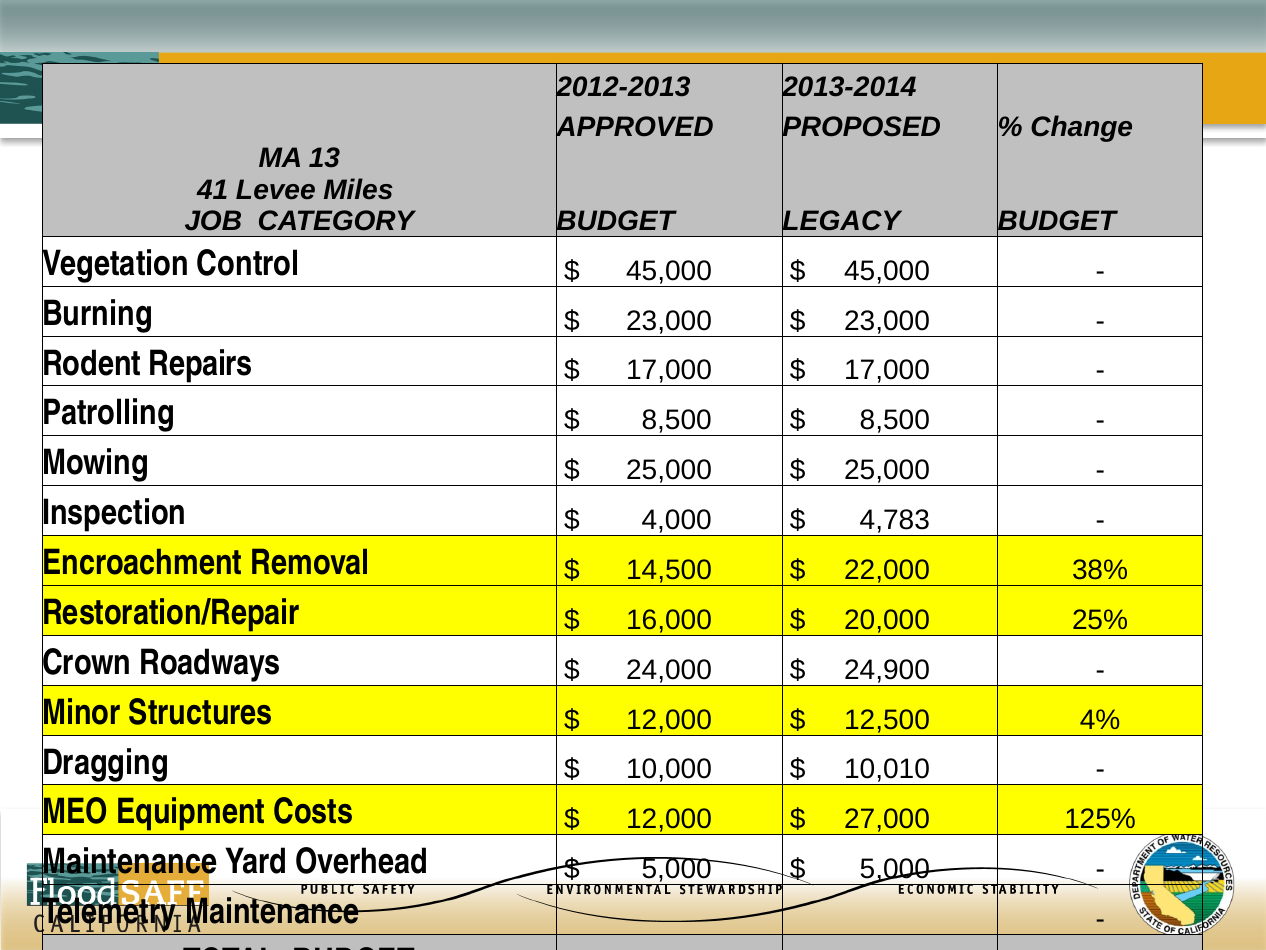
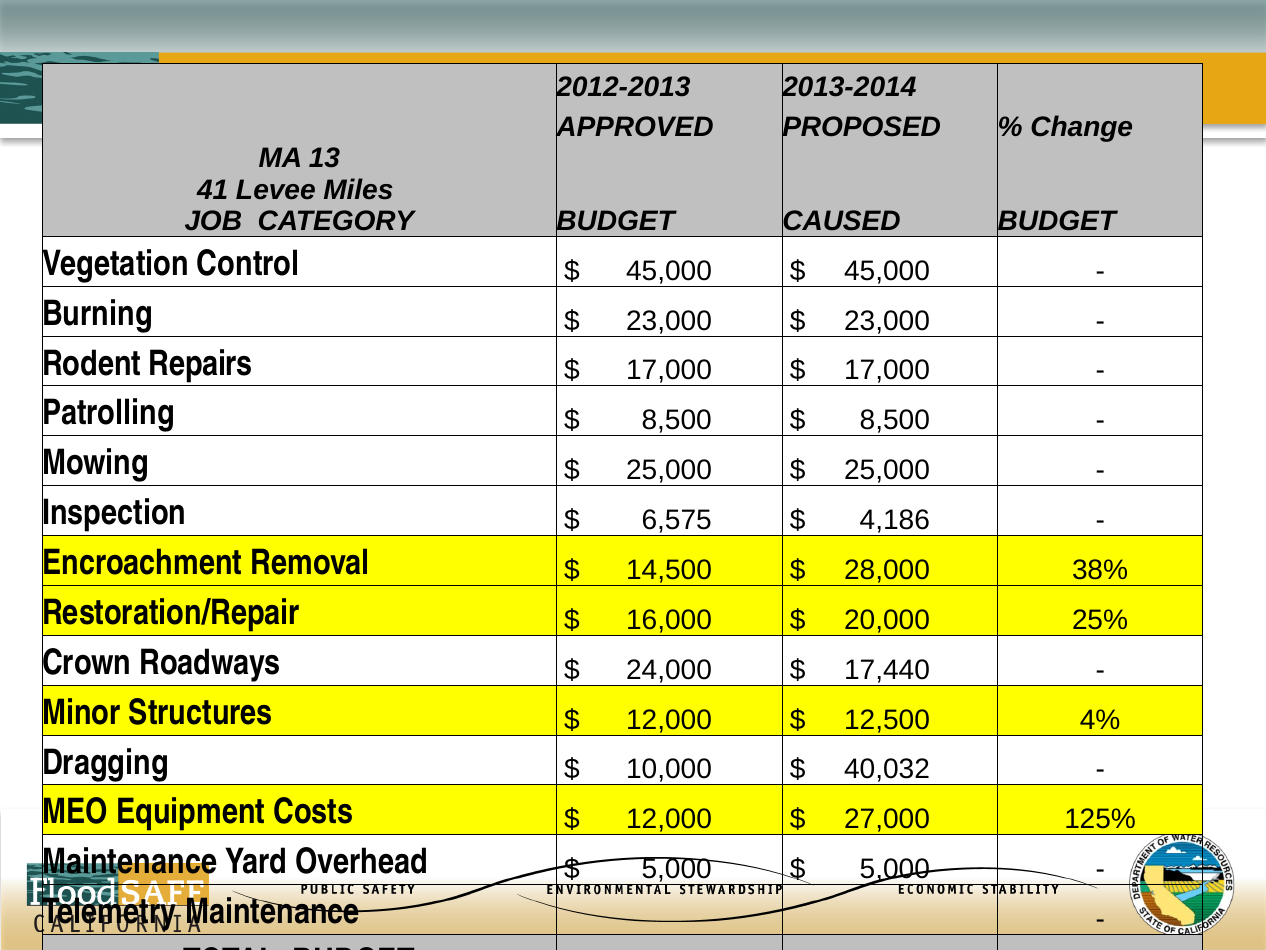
LEGACY: LEGACY -> CAUSED (841, 221)
4,000: 4,000 -> 6,575 (677, 520)
4,783: 4,783 -> 4,186 (895, 520)
22,000: 22,000 -> 28,000 (887, 570)
24,900: 24,900 -> 17,440 (887, 670)
10,010: 10,010 -> 40,032 (887, 769)
